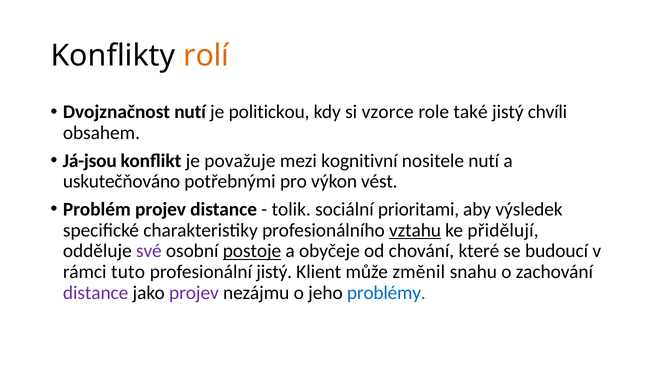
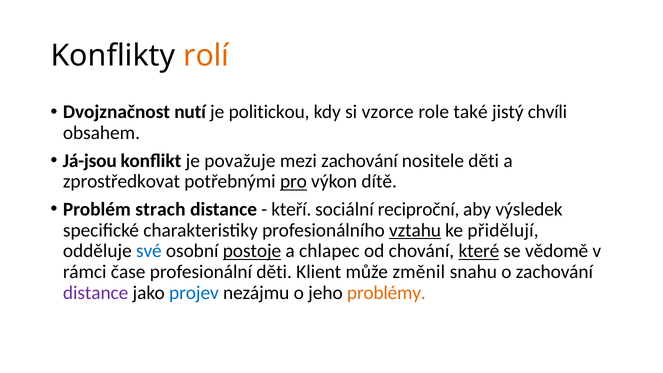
mezi kognitivní: kognitivní -> zachování (359, 161)
nositele nutí: nutí -> děti (484, 161)
uskutečňováno: uskutečňováno -> zprostředkovat (122, 182)
pro underline: none -> present (293, 182)
vést: vést -> dítě (379, 182)
Problém projev: projev -> strach (160, 209)
tolik: tolik -> kteří (291, 209)
prioritami: prioritami -> reciproční (419, 209)
své colour: purple -> blue (149, 251)
obyčeje: obyčeje -> chlapec (329, 251)
které underline: none -> present (479, 251)
budoucí: budoucí -> vědomě (557, 251)
tuto: tuto -> čase (128, 272)
profesionální jistý: jistý -> děti (274, 272)
projev colour: purple -> blue (194, 293)
problémy colour: blue -> orange (386, 293)
